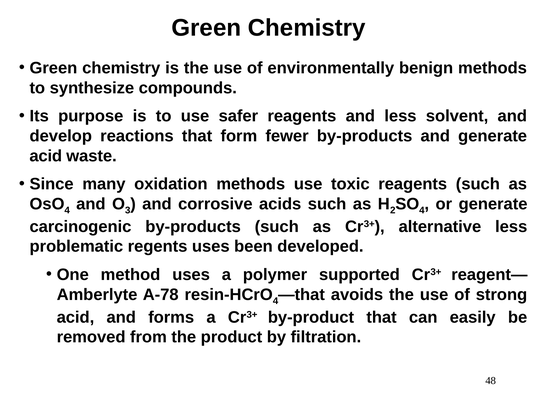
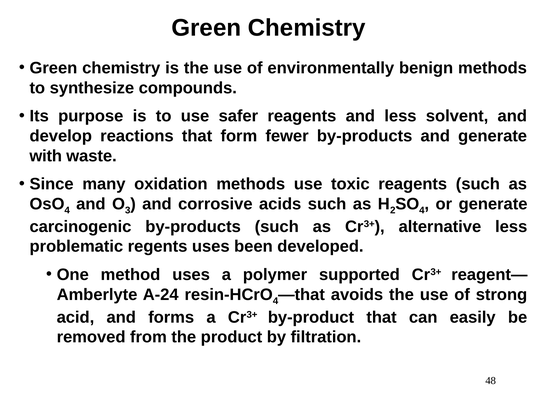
acid: acid -> with (46, 156)
A-78: A-78 -> A-24 (161, 294)
